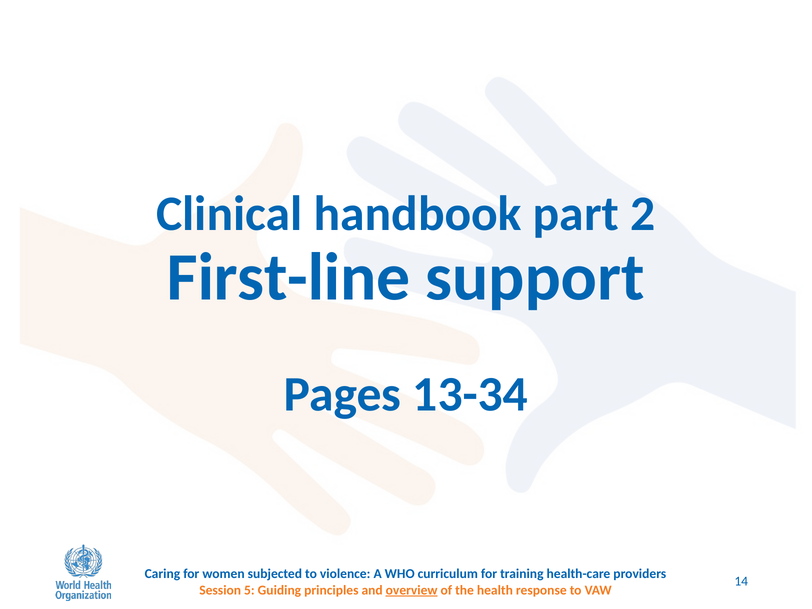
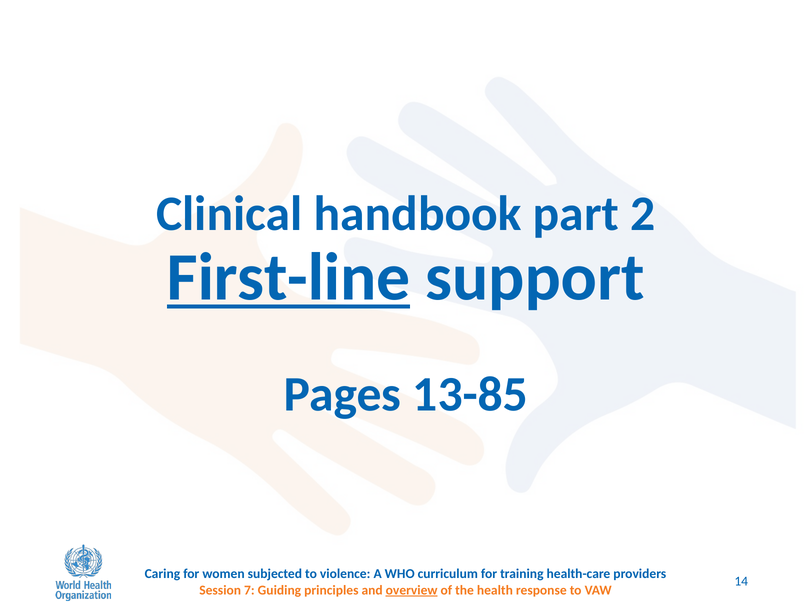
First-line underline: none -> present (288, 277)
13-34: 13-34 -> 13-85 (470, 394)
5: 5 -> 7 (249, 590)
